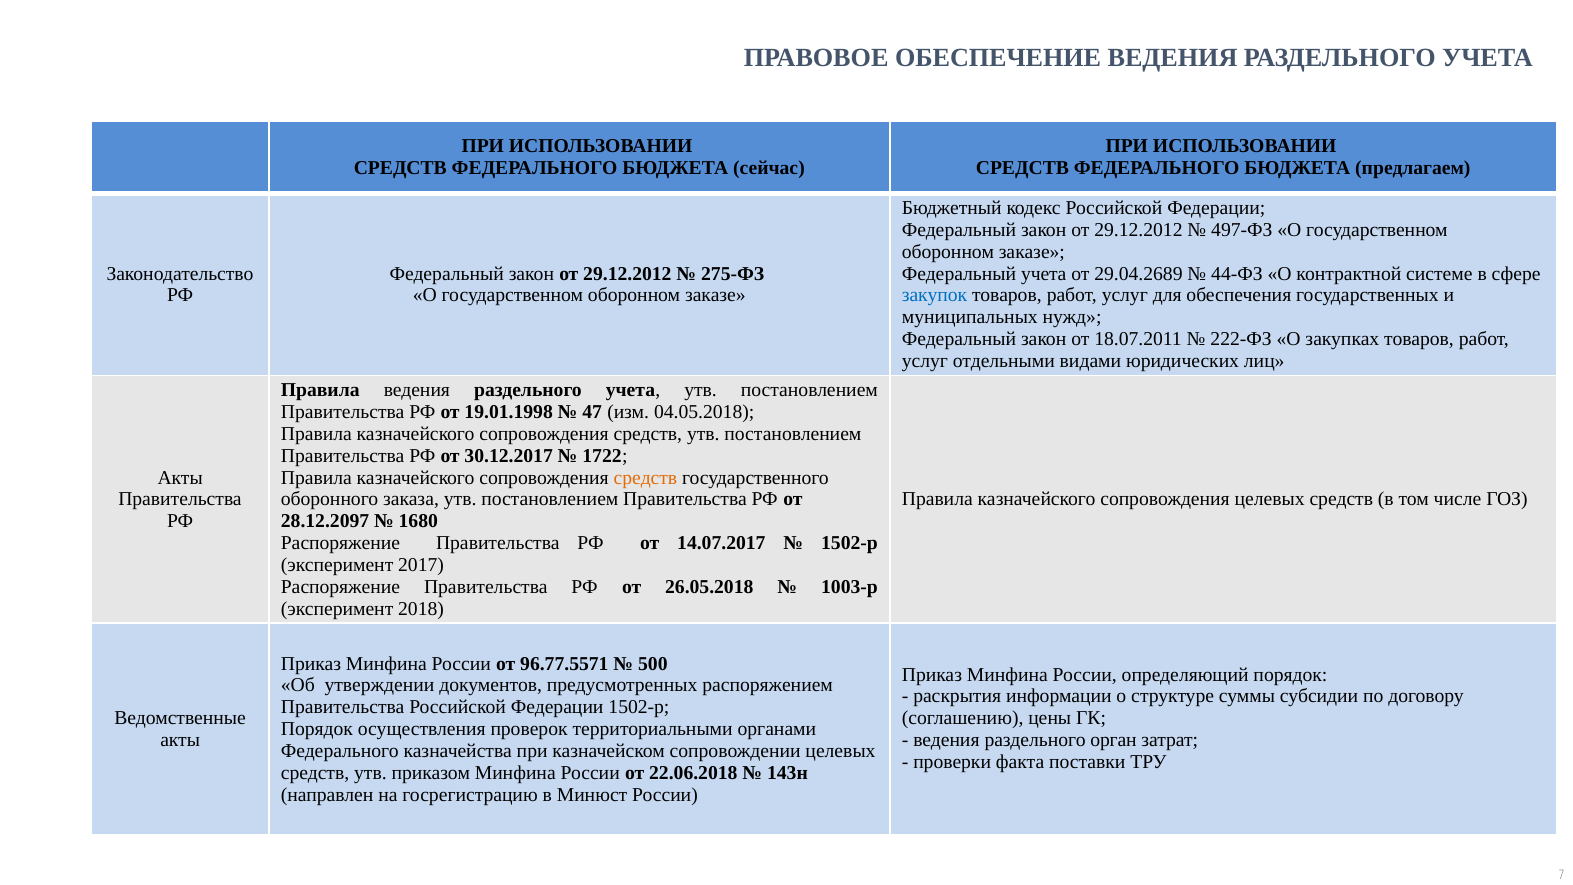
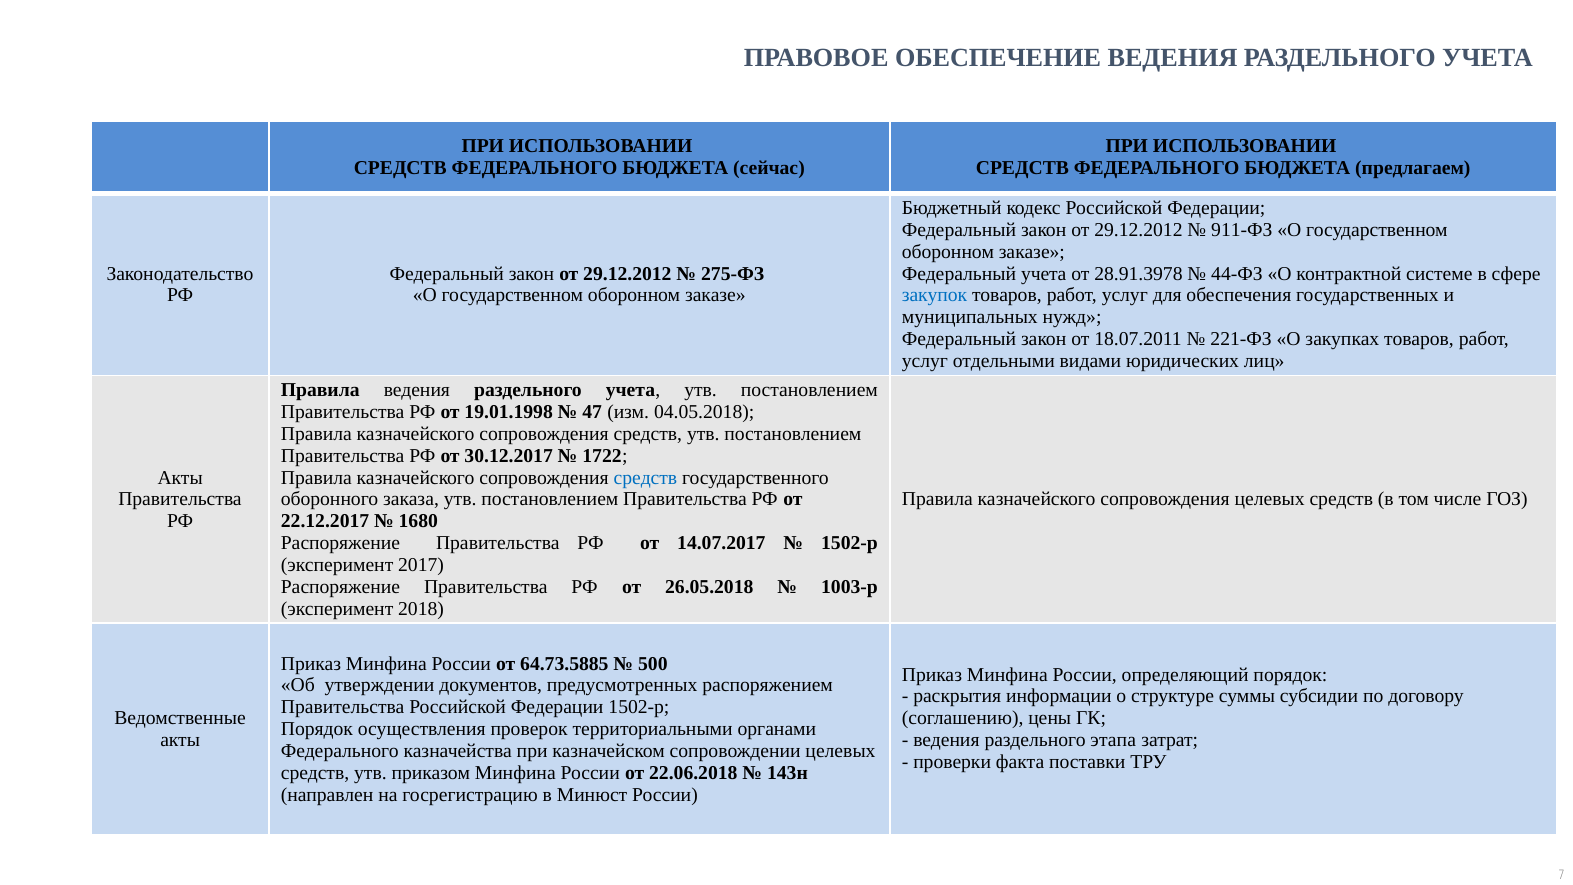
497-ФЗ: 497-ФЗ -> 911-ФЗ (1242, 230)
29.04.2689: 29.04.2689 -> 28.91.3978 (1138, 274)
222-ФЗ: 222-ФЗ -> 221-ФЗ (1241, 339)
средств colour: orange -> blue (645, 477)
28.12.2097: 28.12.2097 -> 22.12.2017 (325, 521)
96.77.5571: 96.77.5571 -> 64.73.5885 (564, 664)
орган: орган -> этапа (1113, 740)
